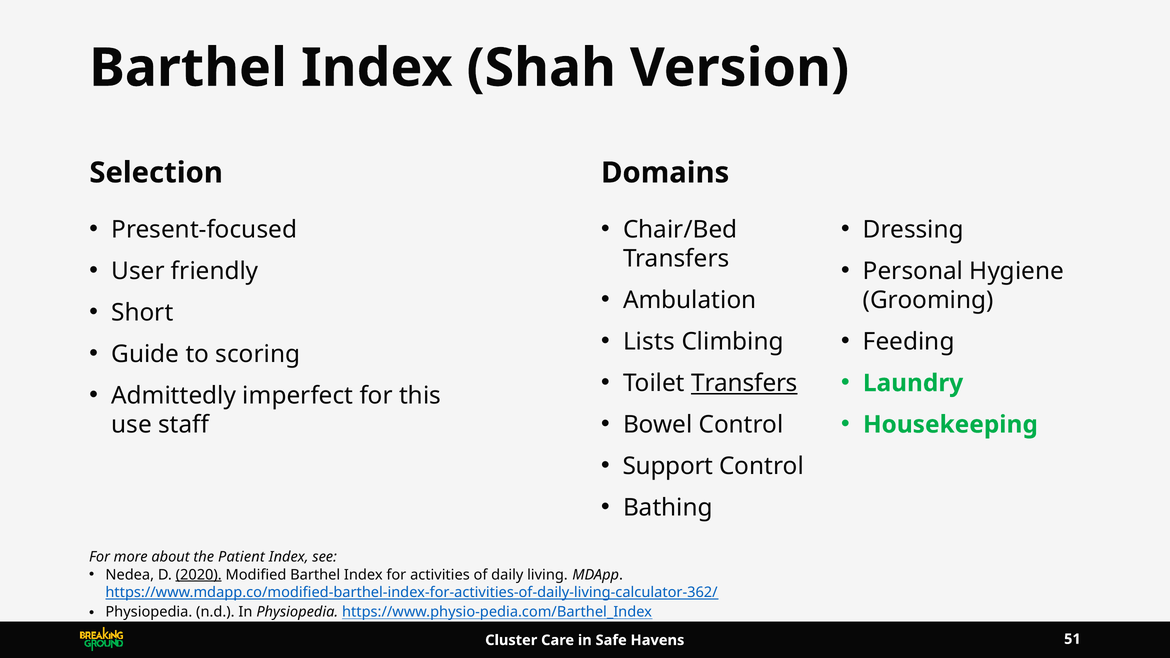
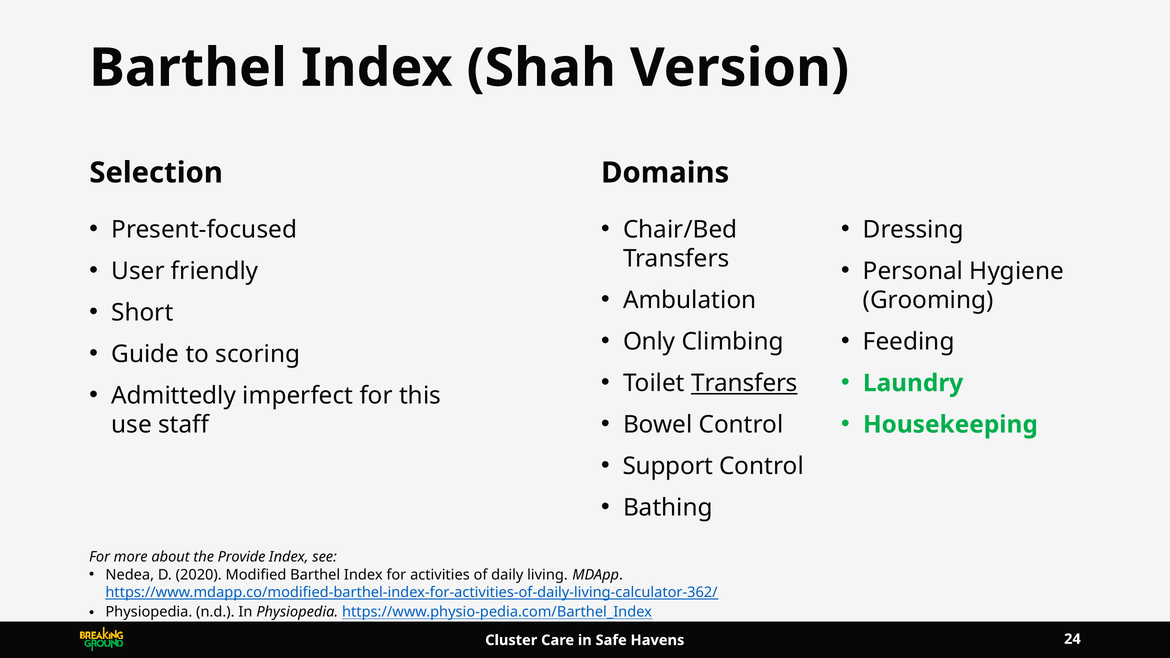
Lists: Lists -> Only (649, 342)
Patient: Patient -> Provide (242, 557)
2020 underline: present -> none (199, 575)
51: 51 -> 24 (1072, 639)
